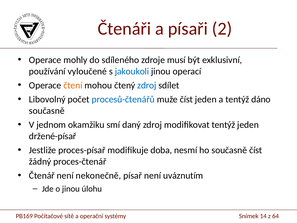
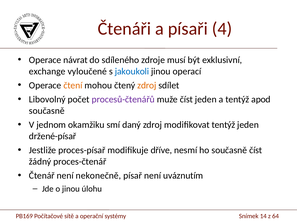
2: 2 -> 4 (222, 29)
mohly: mohly -> návrat (76, 60)
používání: používání -> exchange (47, 71)
zdroj colour: blue -> orange (147, 85)
procesů-čtenářů colour: blue -> purple (123, 99)
dáno: dáno -> apod (261, 99)
doba: doba -> dříve (161, 150)
